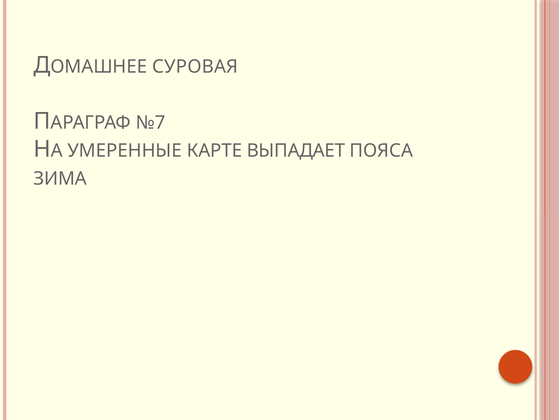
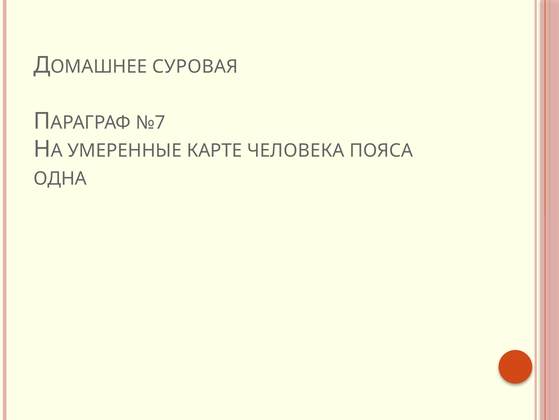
ВЫПАДАЕТ: ВЫПАДАЕТ -> ЧЕЛОВЕКА (296, 150)
ЗИМА: ЗИМА -> ОДНА (60, 178)
